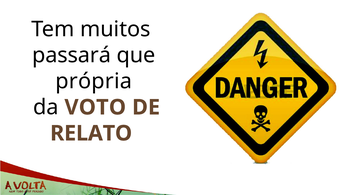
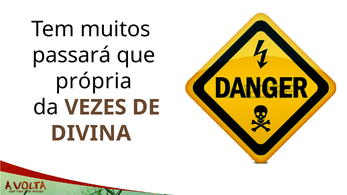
VOTO: VOTO -> VEZES (95, 107)
RELATO: RELATO -> DIVINA (91, 133)
